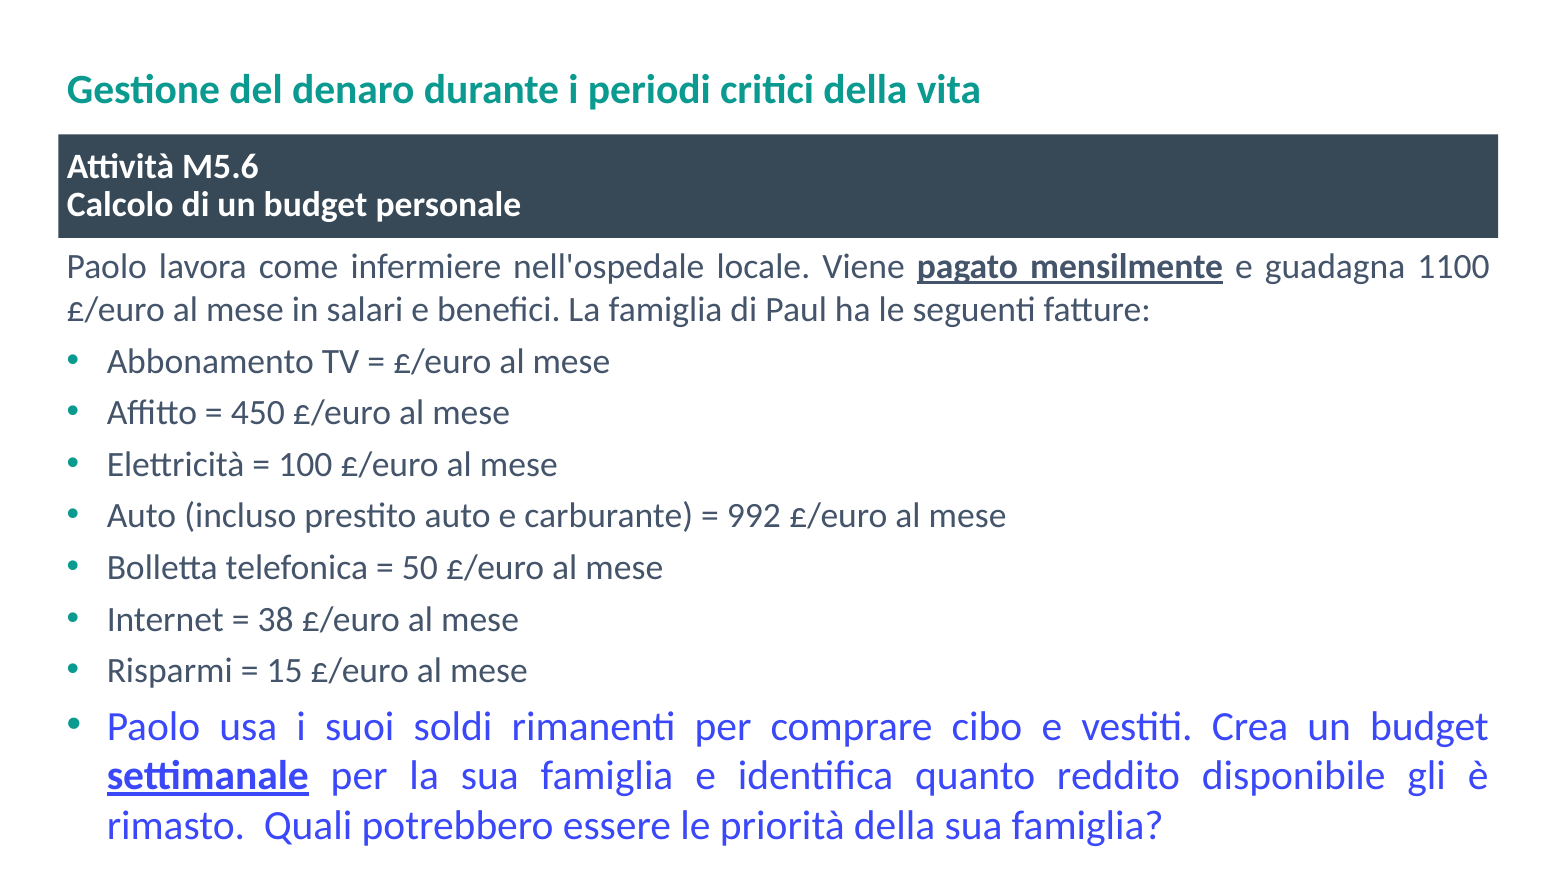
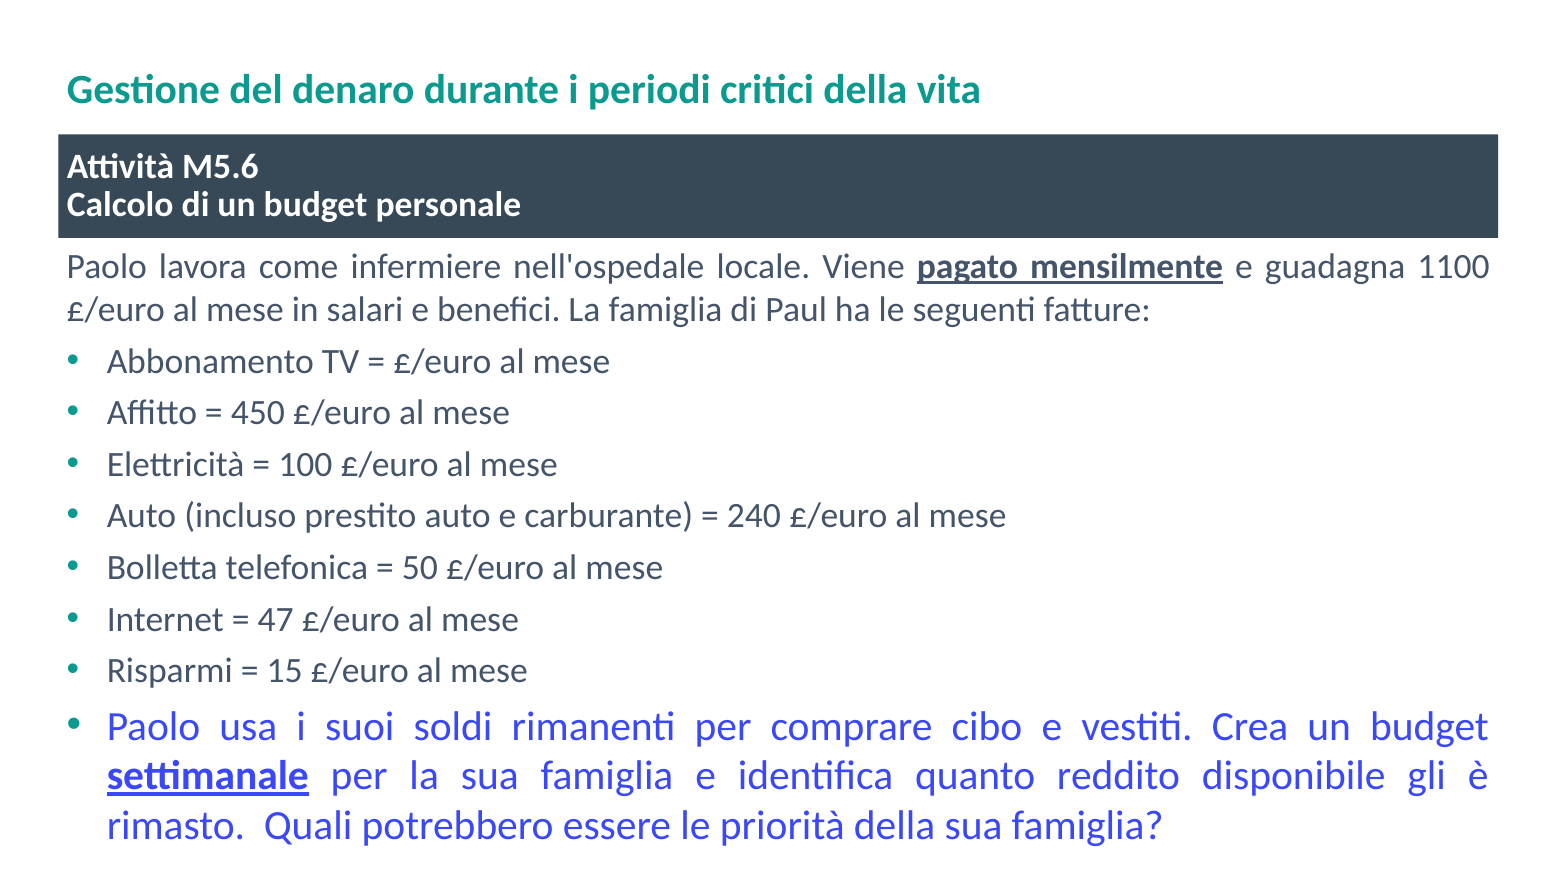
992: 992 -> 240 (754, 516)
38: 38 -> 47 (276, 620)
